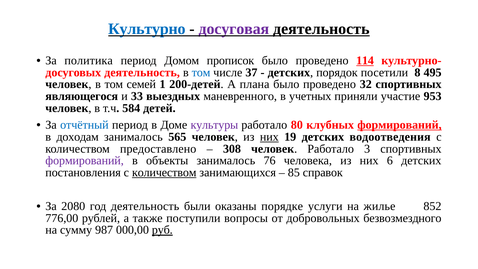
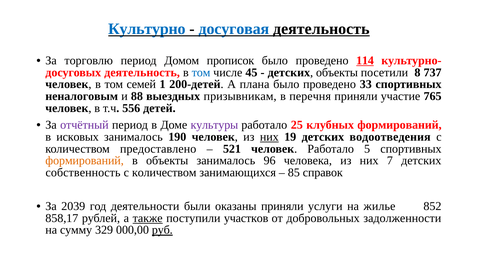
досуговая colour: purple -> blue (234, 29)
политика: политика -> торговлю (89, 60)
37: 37 -> 45 (251, 72)
детских порядок: порядок -> объекты (337, 72)
495: 495 -> 737 (433, 72)
32: 32 -> 33 (366, 84)
являющегося: являющегося -> неналоговым (82, 96)
33: 33 -> 88 (137, 96)
маневренного: маневренного -> призывникам (240, 96)
учетных: учетных -> перечня (310, 96)
953: 953 -> 765 (433, 96)
584: 584 -> 556 (131, 108)
отчётный colour: blue -> purple (84, 125)
80: 80 -> 25 (297, 125)
формирований underline: present -> none (399, 125)
доходам: доходам -> исковых (78, 137)
565: 565 -> 190 (177, 137)
308: 308 -> 521 (232, 149)
3: 3 -> 5 (367, 149)
формирований colour: purple -> orange (85, 161)
76: 76 -> 96 (270, 161)
6: 6 -> 7 (390, 161)
постановления: постановления -> собственность (83, 172)
количеством underline: present -> none (164, 172)
2080: 2080 -> 2039 (73, 206)
год деятельность: деятельность -> деятельности (145, 206)
оказаны порядке: порядке -> приняли (282, 206)
776,00: 776,00 -> 858,17 (62, 218)
также underline: none -> present (148, 218)
вопросы: вопросы -> участков (246, 218)
безвозмездного: безвозмездного -> задолженности (402, 218)
987: 987 -> 329 (104, 230)
